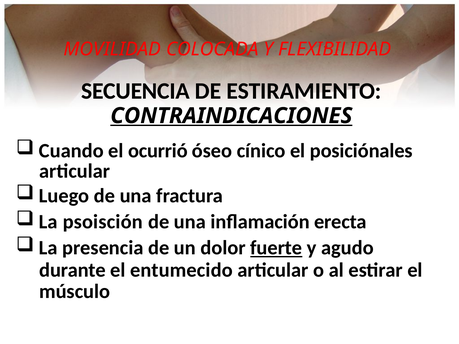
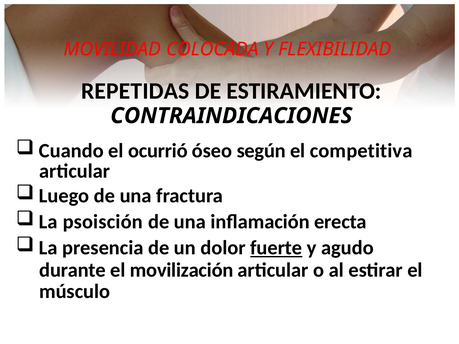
SECUENCIA: SECUENCIA -> REPETIDAS (135, 91)
CONTRAINDICACIONES underline: present -> none (231, 116)
cínico: cínico -> según (261, 151)
posiciónales: posiciónales -> competitiva (361, 151)
entumecido: entumecido -> movilización (182, 270)
